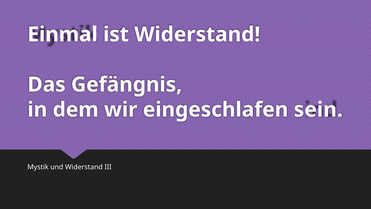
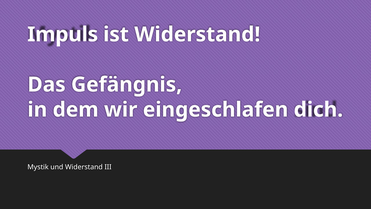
Einmal: Einmal -> Impuls (63, 34)
sein: sein -> dich (318, 110)
